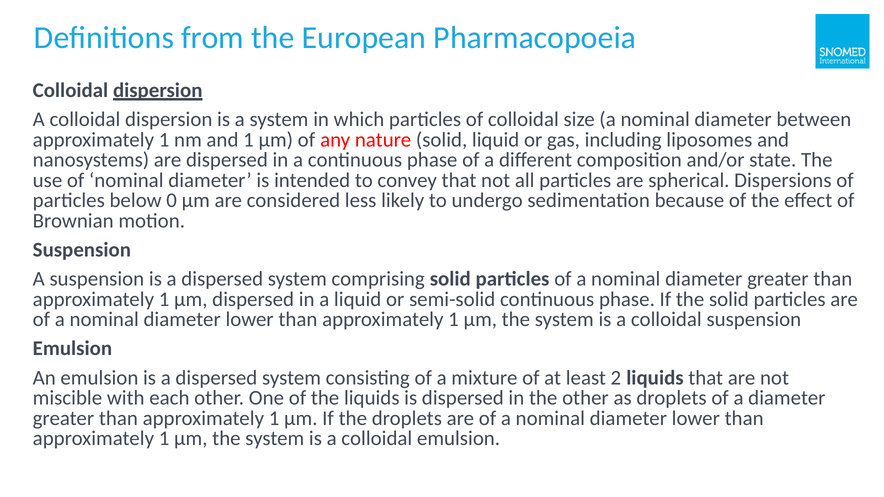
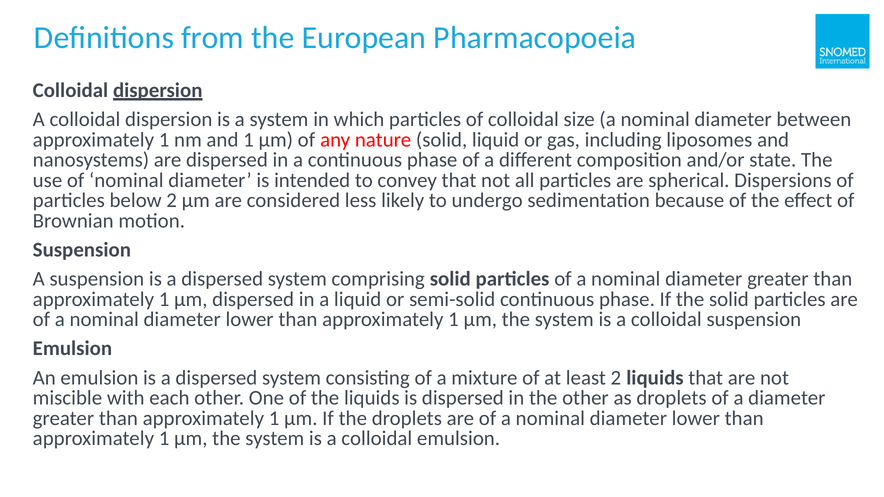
below 0: 0 -> 2 (172, 201)
